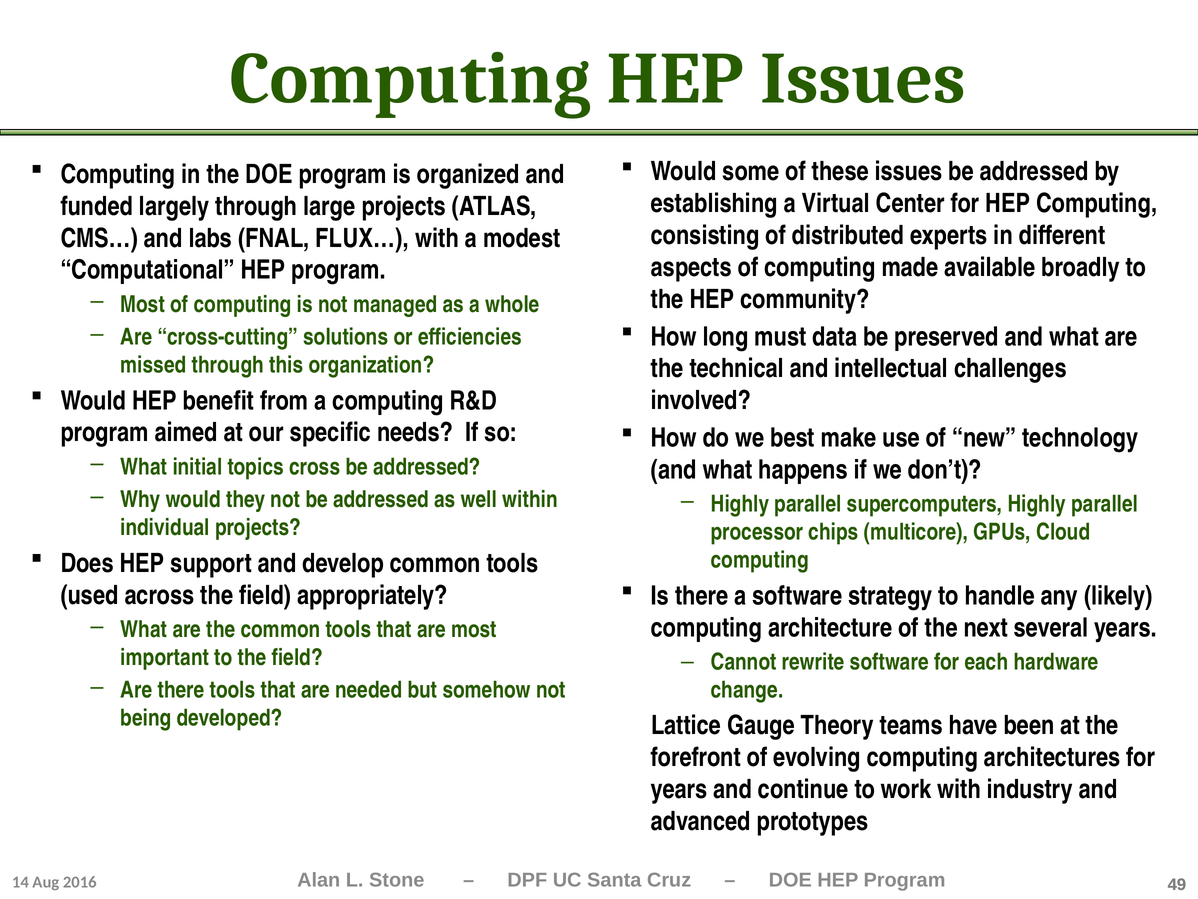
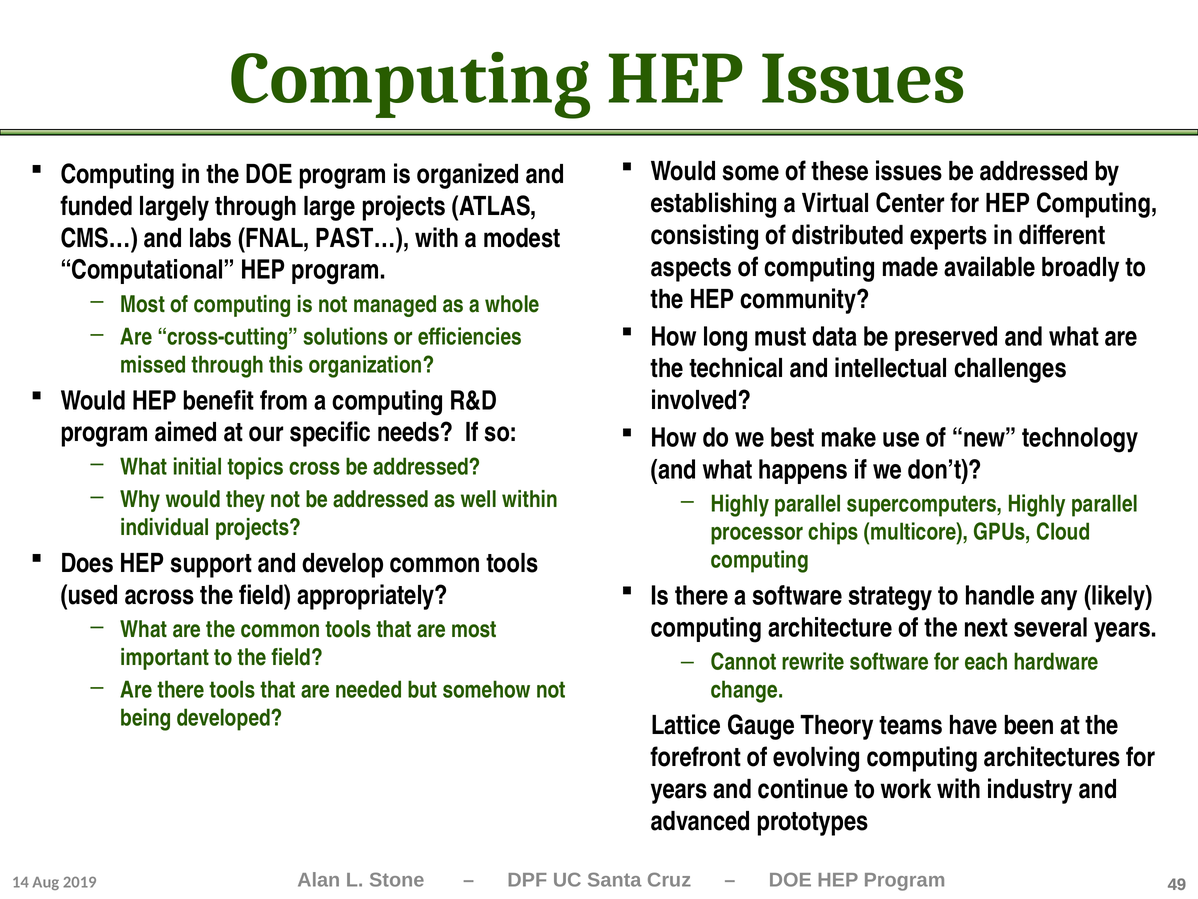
FLUX…: FLUX… -> PAST… (362, 238)
2016: 2016 -> 2019 (80, 882)
